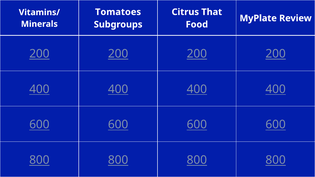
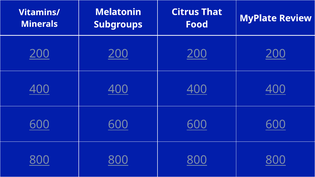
Tomatoes: Tomatoes -> Melatonin (118, 12)
